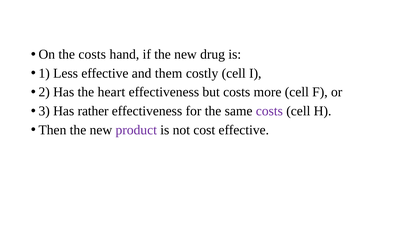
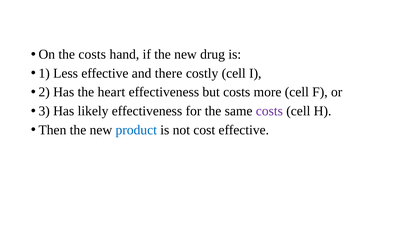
them: them -> there (169, 73)
rather: rather -> likely (93, 111)
product colour: purple -> blue (136, 130)
